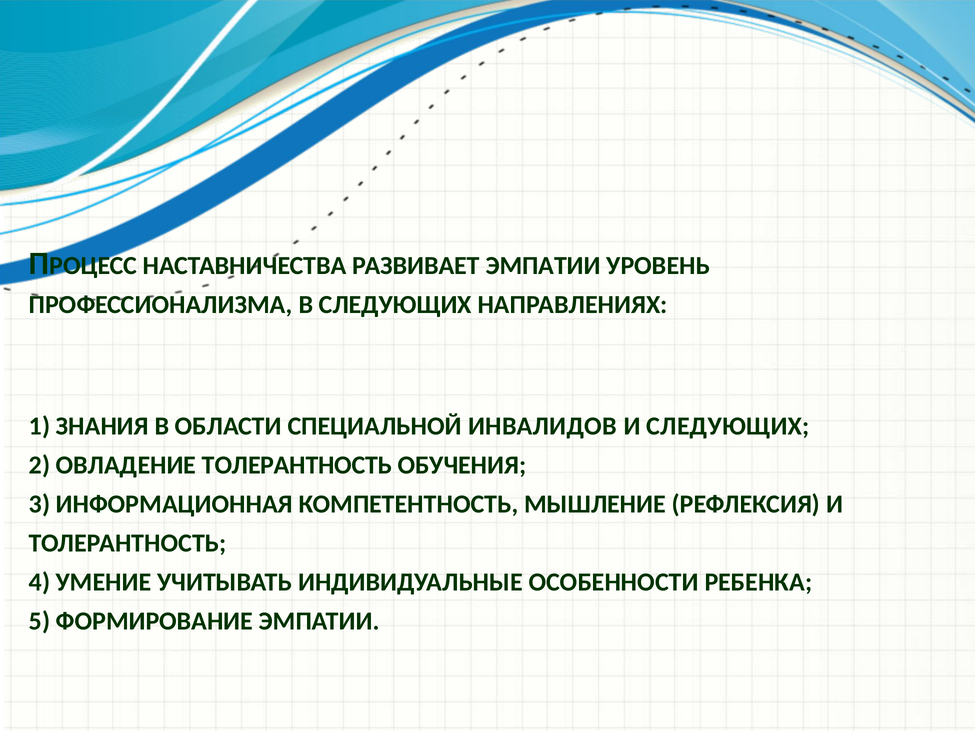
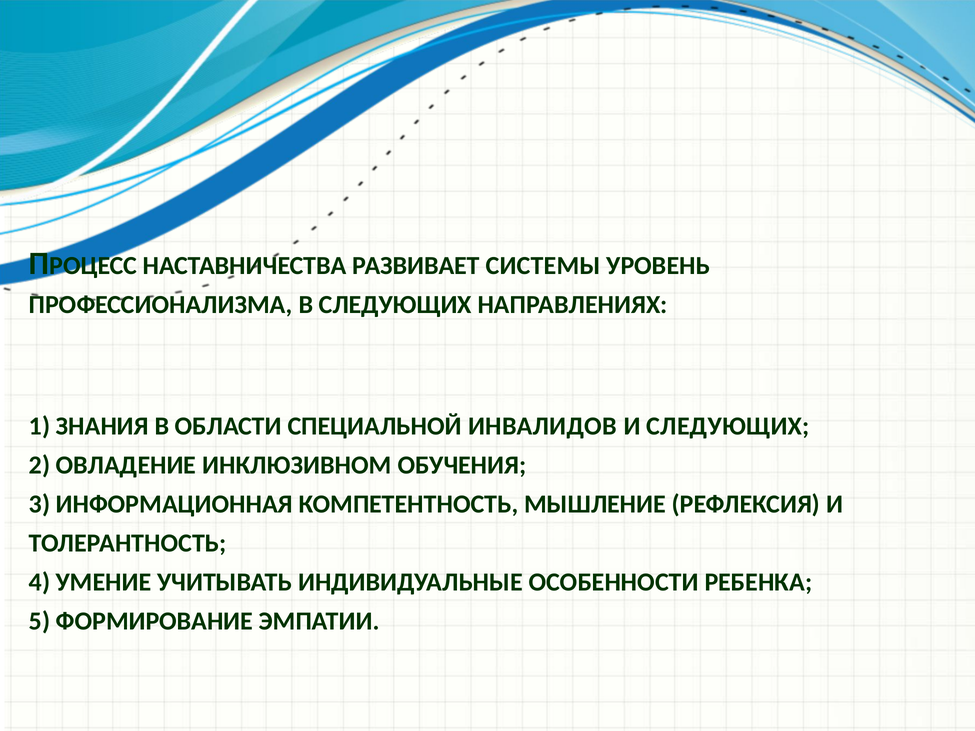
РАЗВИВАЕТ ЭМПАТИИ: ЭМПАТИИ -> СИСТЕМЫ (543, 266)
ОВЛАДЕНИЕ ТОЛЕРАНТНОСТЬ: ТОЛЕРАНТНОСТЬ -> ИНКЛЮЗИВНОМ (297, 465)
